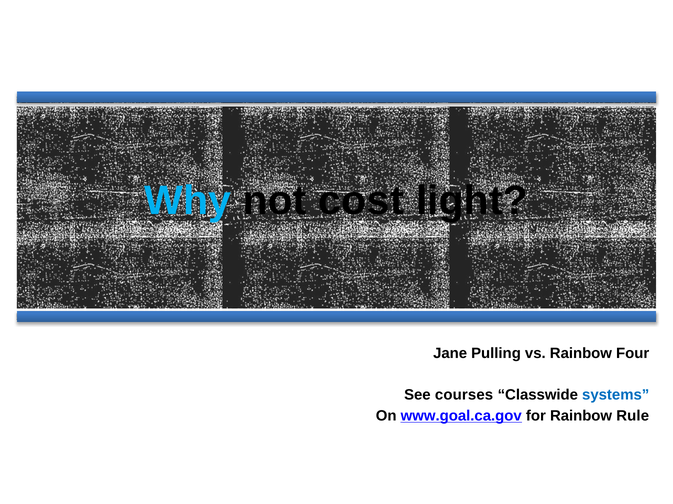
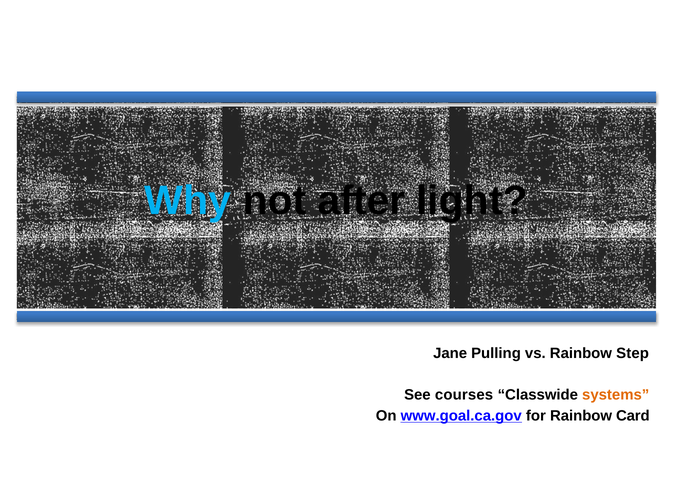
cost: cost -> after (361, 201)
Four: Four -> Step (633, 354)
systems colour: blue -> orange (616, 395)
Rule: Rule -> Card (633, 416)
